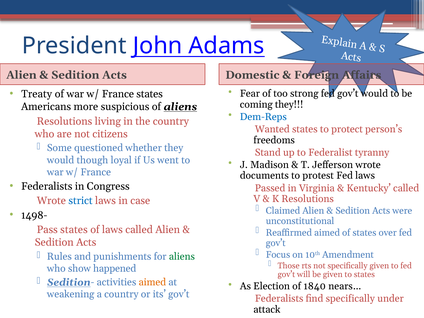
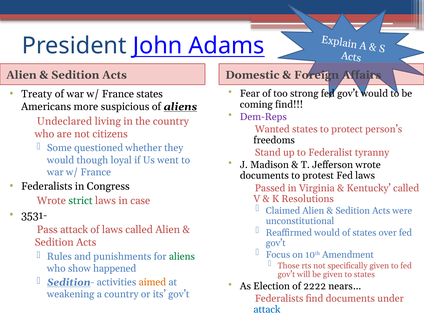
coming they: they -> find (289, 104)
Dem-Reps colour: blue -> purple (263, 117)
Resolutions: Resolutions -> Undeclared (64, 121)
strict colour: blue -> green (81, 201)
1498-: 1498- -> 3531- (34, 215)
Pass states: states -> attack (74, 230)
Reaffirmed aimed: aimed -> would (327, 233)
1840: 1840 -> 2222 (315, 286)
find specifically: specifically -> documents (350, 299)
attack colour: black -> blue (267, 310)
